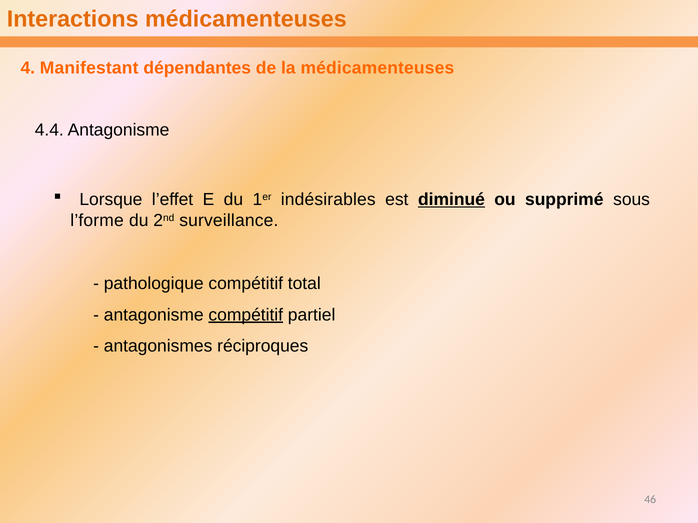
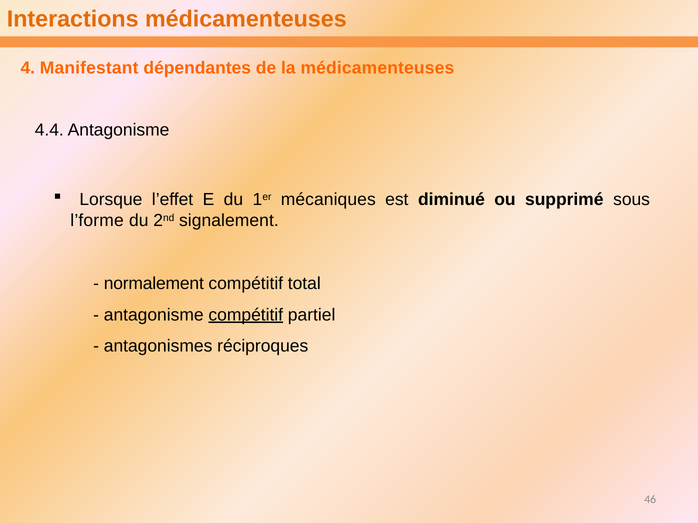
indésirables: indésirables -> mécaniques (328, 200)
diminué underline: present -> none (451, 200)
surveillance: surveillance -> signalement (229, 221)
pathologique: pathologique -> normalement (154, 284)
